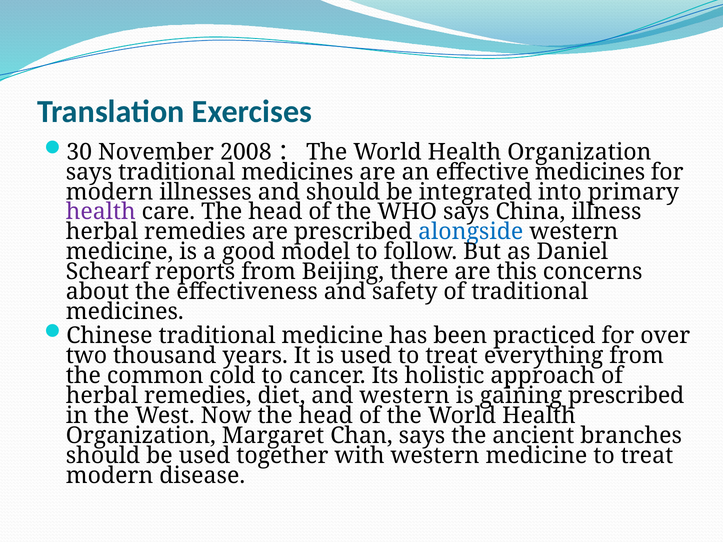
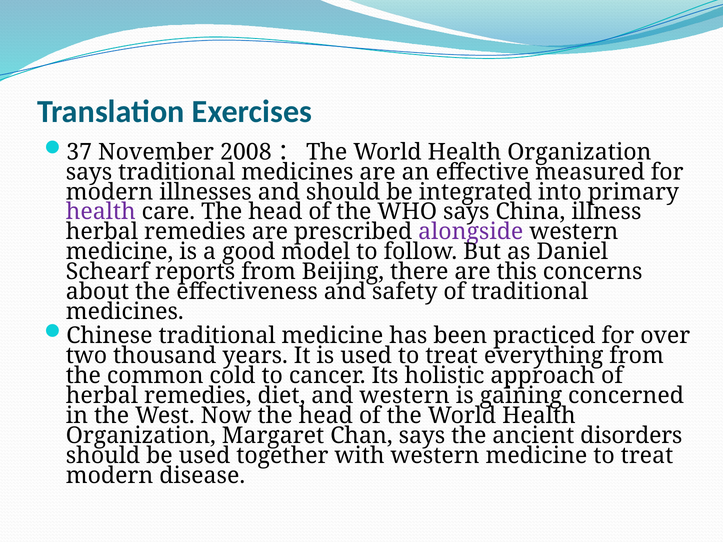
30: 30 -> 37 (79, 152)
effective medicines: medicines -> measured (590, 172)
alongside colour: blue -> purple (471, 232)
gaining prescribed: prescribed -> concerned (626, 396)
branches: branches -> disorders (631, 436)
